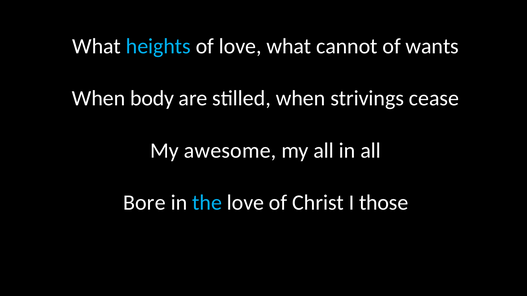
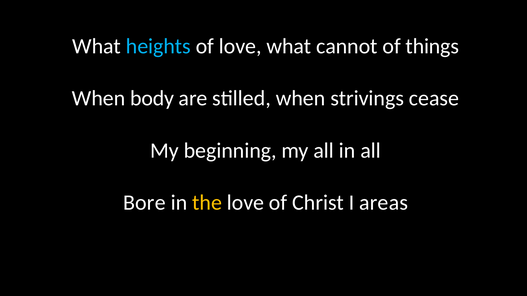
wants: wants -> things (432, 46)
awesome: awesome -> beginning (230, 151)
the colour: light blue -> yellow (207, 203)
those: those -> areas (384, 203)
